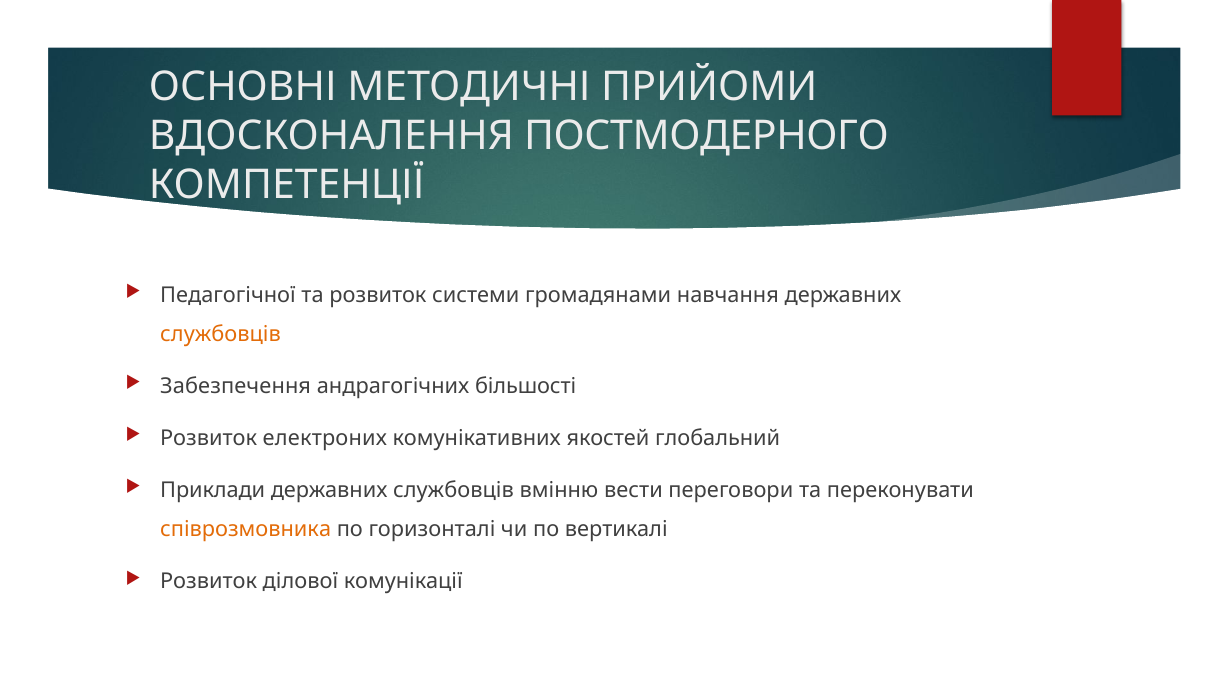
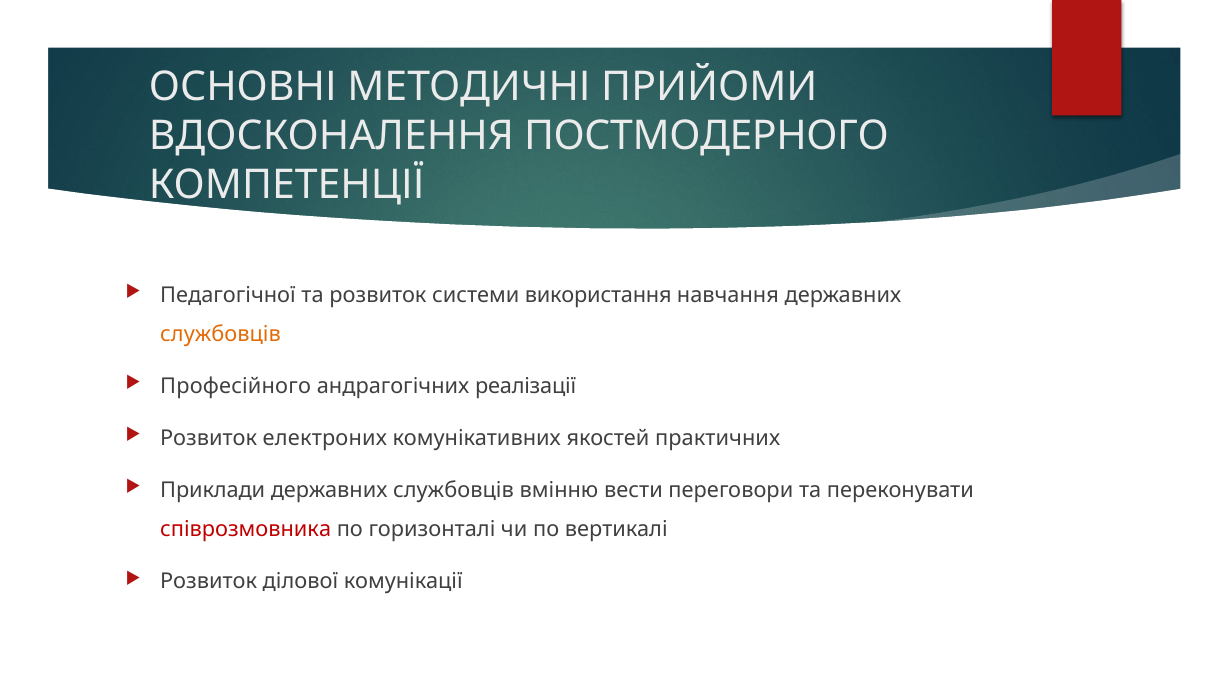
громадянами: громадянами -> використання (598, 295)
Забезпечення: Забезпечення -> Професійного (236, 386)
більшості: більшості -> реалізації (526, 386)
глобальний: глобальний -> практичних (718, 438)
співрозмовника colour: orange -> red (246, 529)
